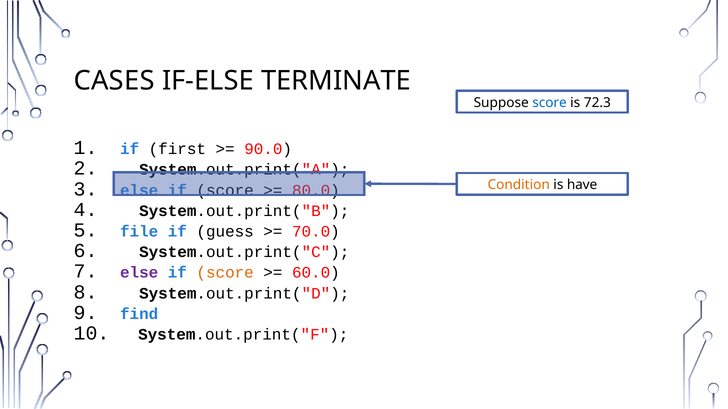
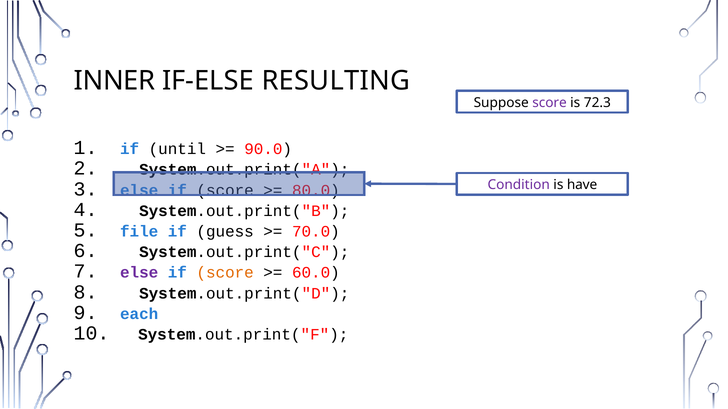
CASES: CASES -> INNER (114, 81)
TERMINATE: TERMINATE -> RESULTING (336, 81)
score colour: blue -> purple (550, 103)
first: first -> until (177, 149)
Condition colour: orange -> purple (519, 185)
find: find -> each (139, 314)
